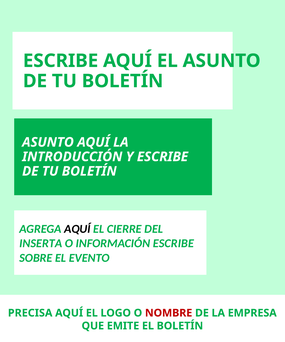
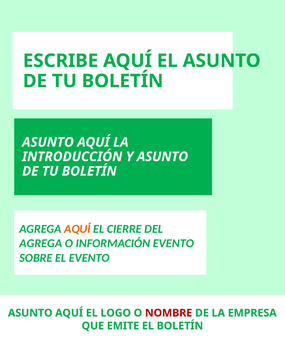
Y ESCRIBE: ESCRIBE -> ASUNTO (163, 157)
AQUÍ colour: black -> orange (77, 229)
INSERTA: INSERTA -> AGREGA (41, 243)
INFORMACIÓN ESCRIBE: ESCRIBE -> EVENTO (173, 243)
PRECISA: PRECISA -> ASUNTO (30, 313)
